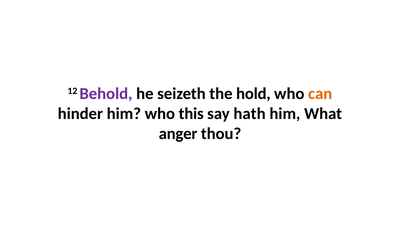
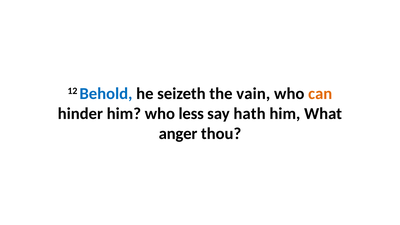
Behold colour: purple -> blue (106, 94)
hold: hold -> vain (253, 94)
this: this -> less (191, 114)
